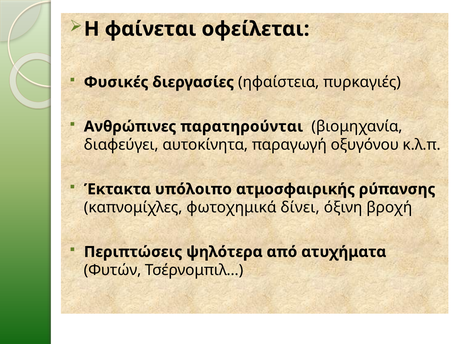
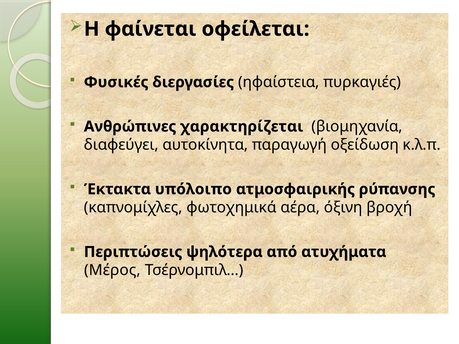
παρατηρούνται: παρατηρούνται -> χαρακτηρίζεται (242, 127)
οξυγόνου: οξυγόνου -> οξείδωση (365, 145)
δίνει: δίνει -> αέρα (300, 208)
Φυτών: Φυτών -> Μέρος (112, 270)
